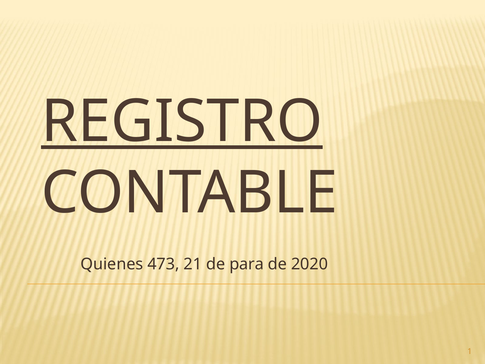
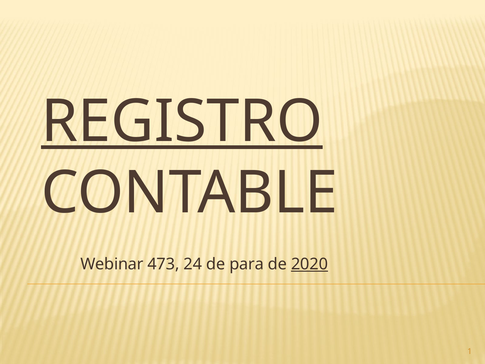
Quienes: Quienes -> Webinar (112, 264)
21: 21 -> 24 (193, 264)
2020 underline: none -> present (310, 264)
